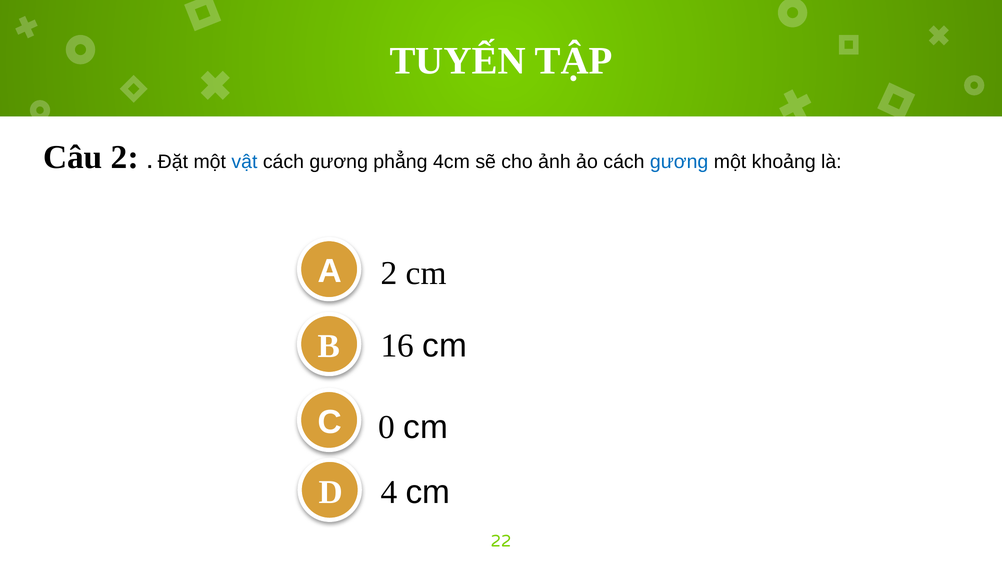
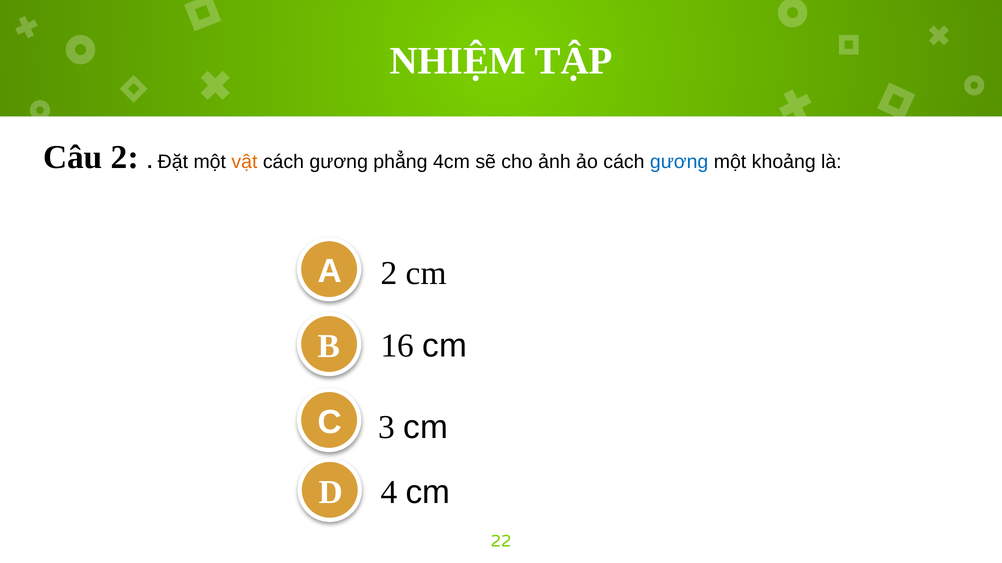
TUYẾN: TUYẾN -> NHIỆM (458, 61)
vật colour: blue -> orange (244, 162)
0: 0 -> 3 (387, 427)
